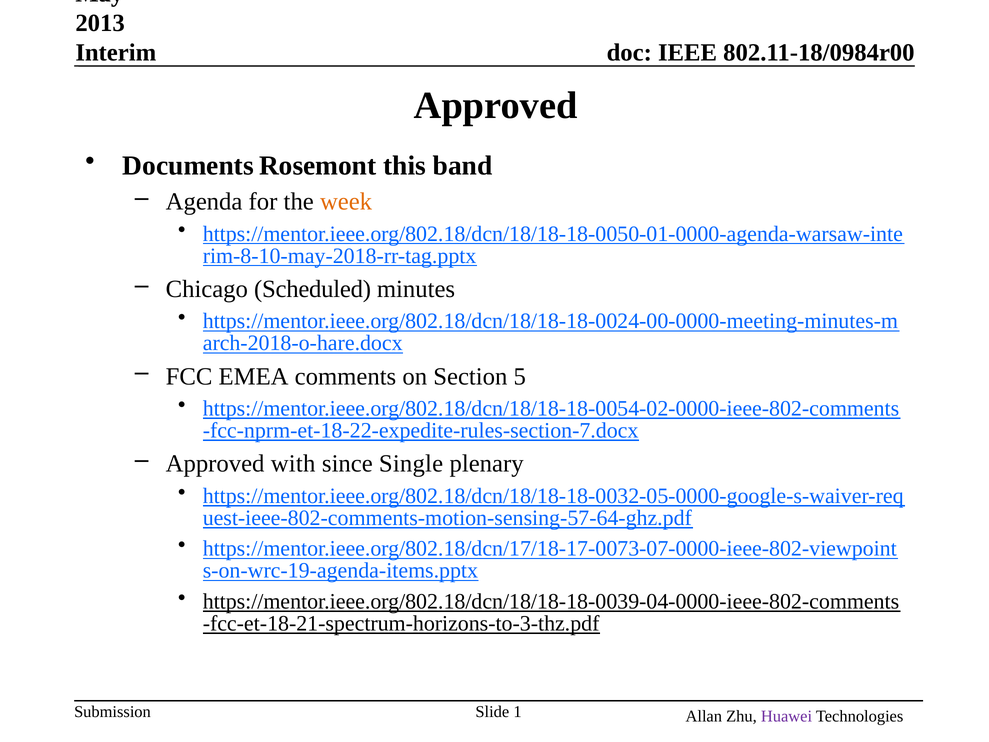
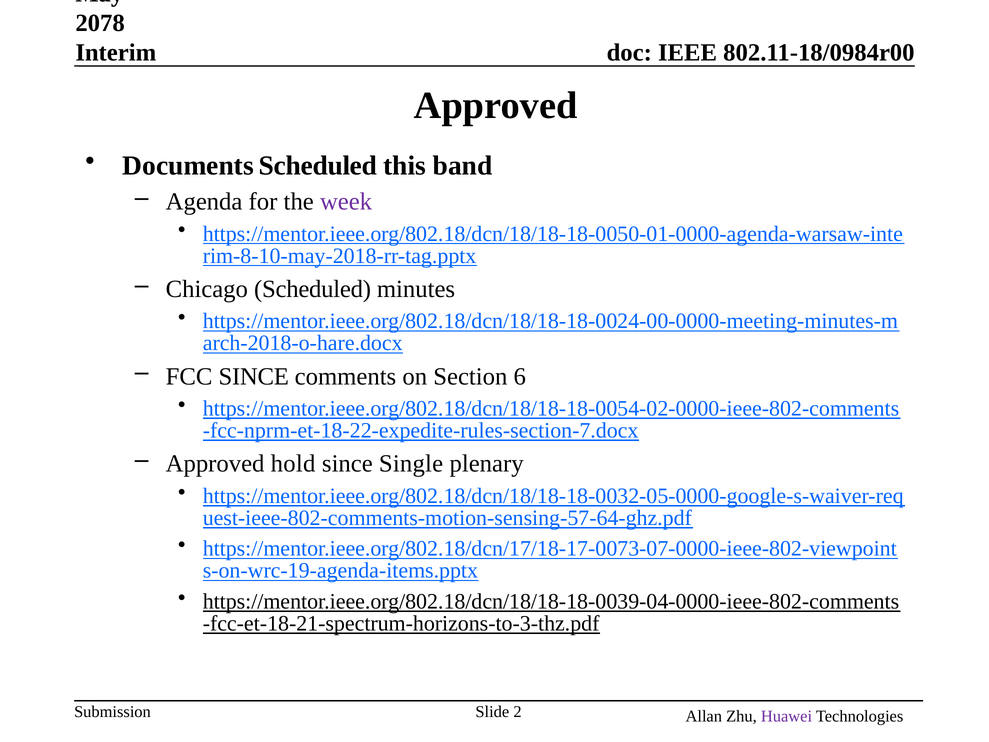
2013: 2013 -> 2078 (100, 23)
Documents Rosemont: Rosemont -> Scheduled (318, 165)
week colour: orange -> purple (346, 202)
FCC EMEA: EMEA -> SINCE (254, 376)
5: 5 -> 6 (520, 376)
with: with -> hold (293, 464)
1: 1 -> 2 (518, 711)
